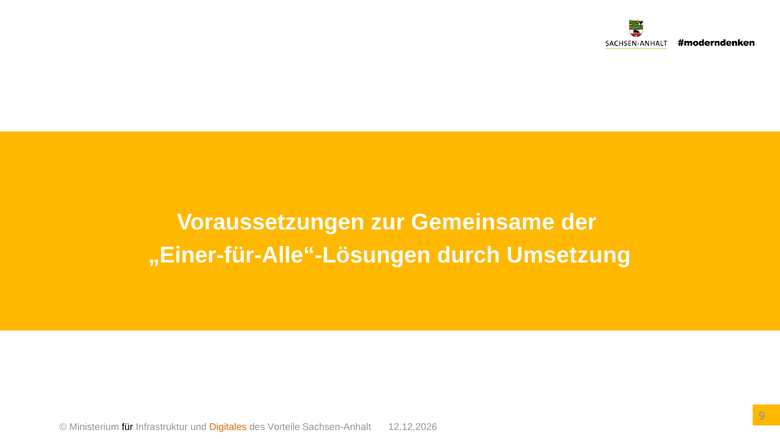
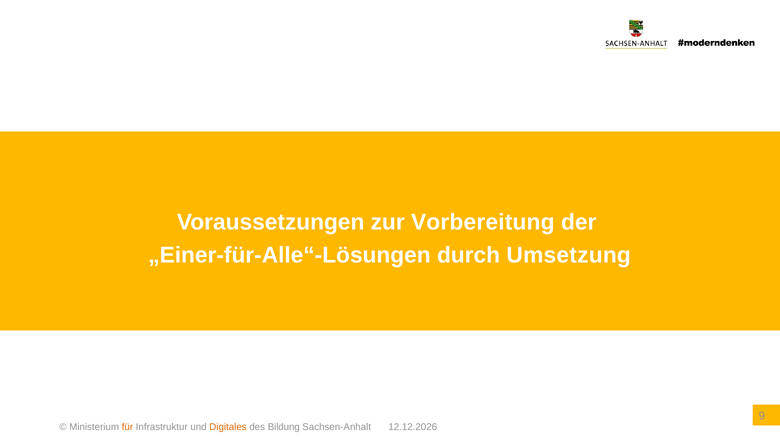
Gemeinsame: Gemeinsame -> Vorbereitung (483, 222)
für colour: black -> orange (127, 427)
Vorteile: Vorteile -> Bildung (284, 427)
